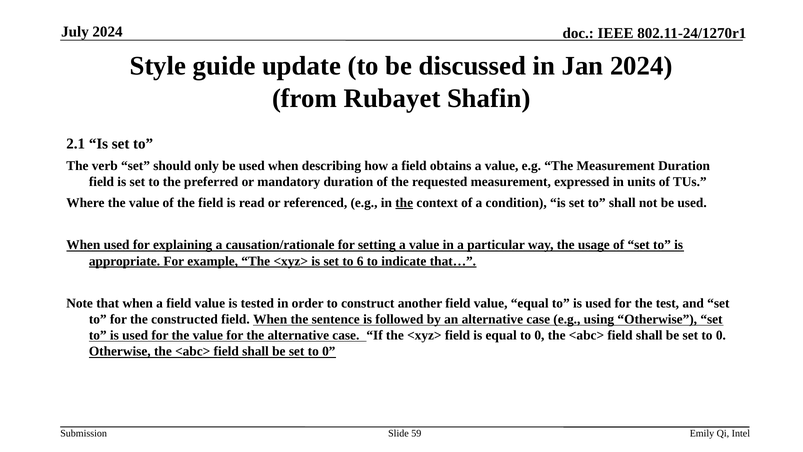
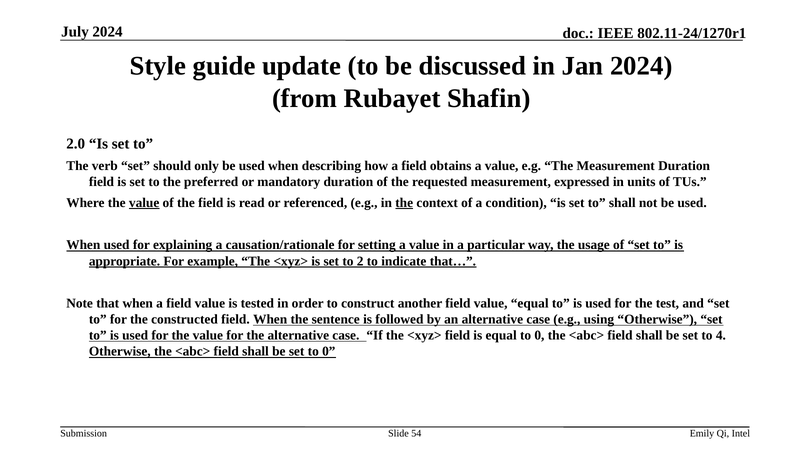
2.1: 2.1 -> 2.0 (76, 144)
value underline: none -> present (144, 203)
6: 6 -> 2 (360, 261)
0: 0 -> 4 (721, 335)
59: 59 -> 54 (416, 433)
